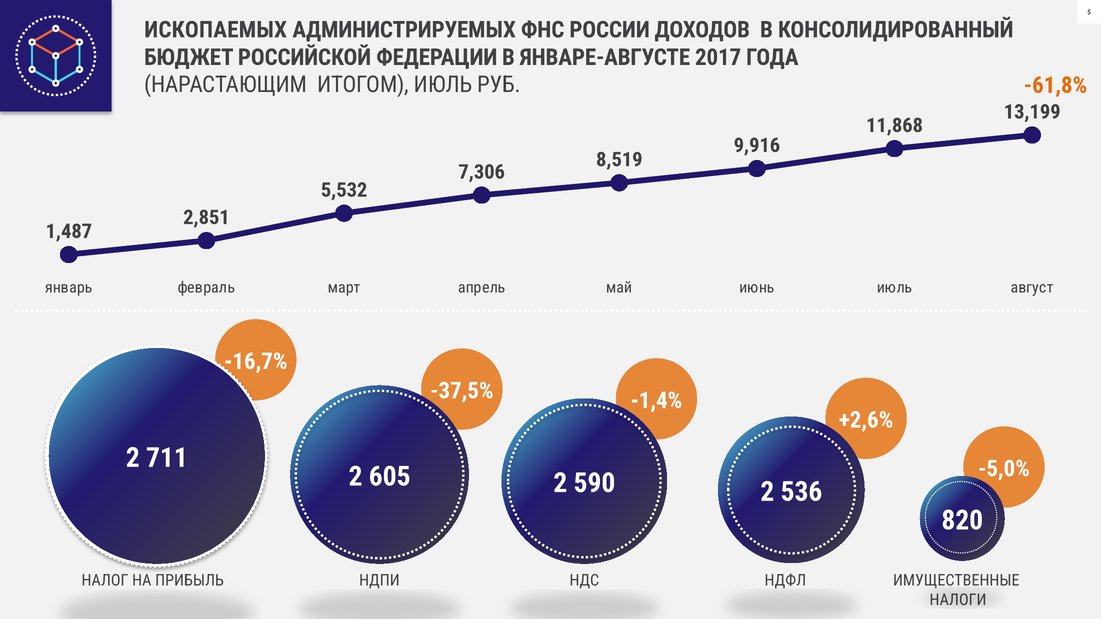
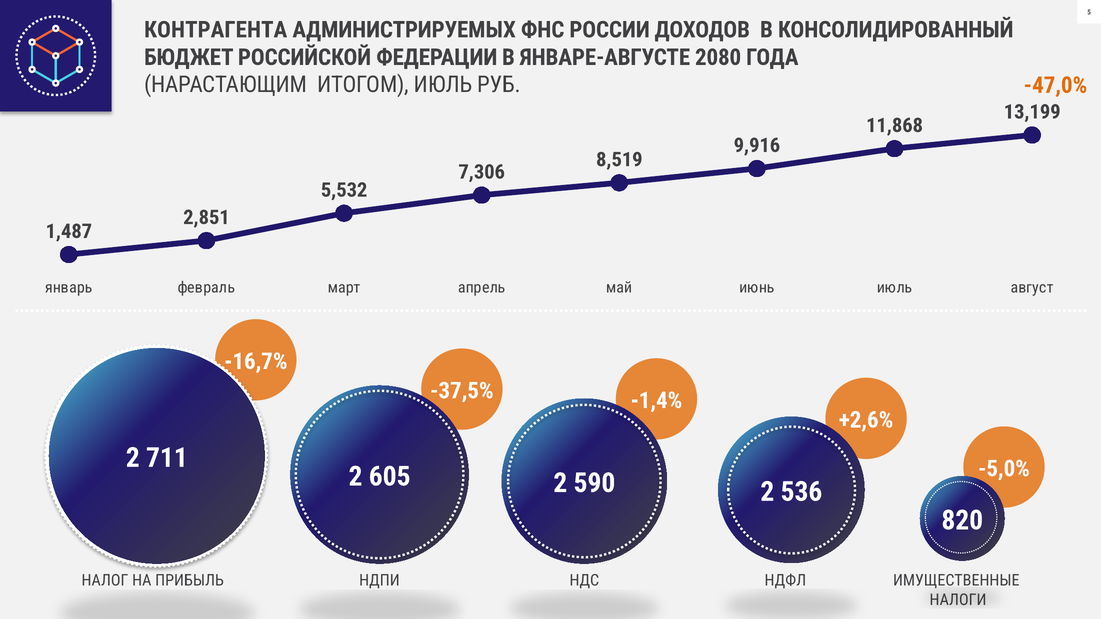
ИСКОПАЕМЫХ: ИСКОПАЕМЫХ -> КОНТРАГЕНТА (216, 30)
2017: 2017 -> 2080 (718, 57)
-61,8%: -61,8% -> -47,0% (1056, 85)
